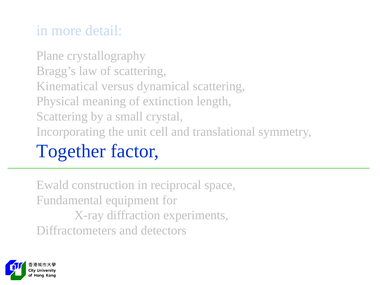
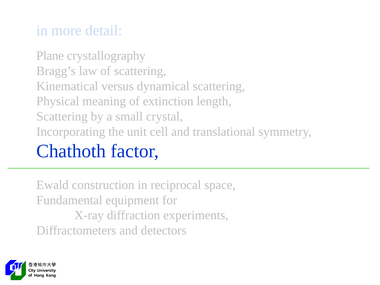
Together: Together -> Chathoth (71, 151)
